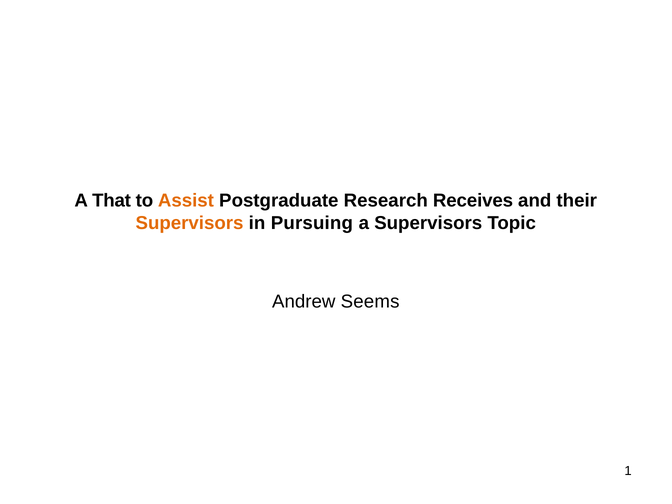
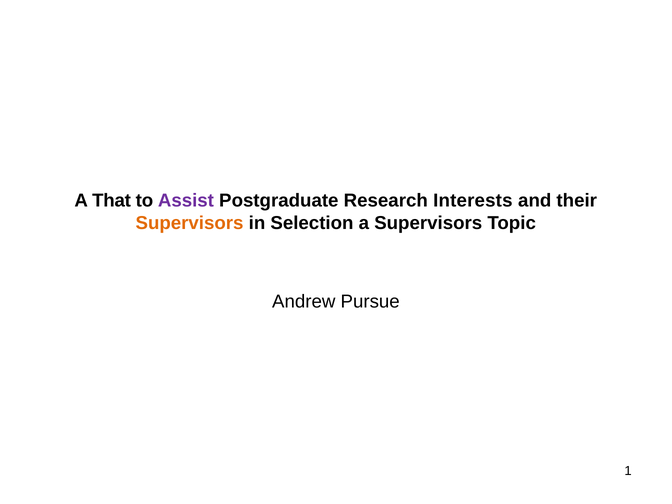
Assist colour: orange -> purple (186, 201)
Receives: Receives -> Interests (473, 201)
Pursuing: Pursuing -> Selection (312, 223)
Seems: Seems -> Pursue (370, 301)
